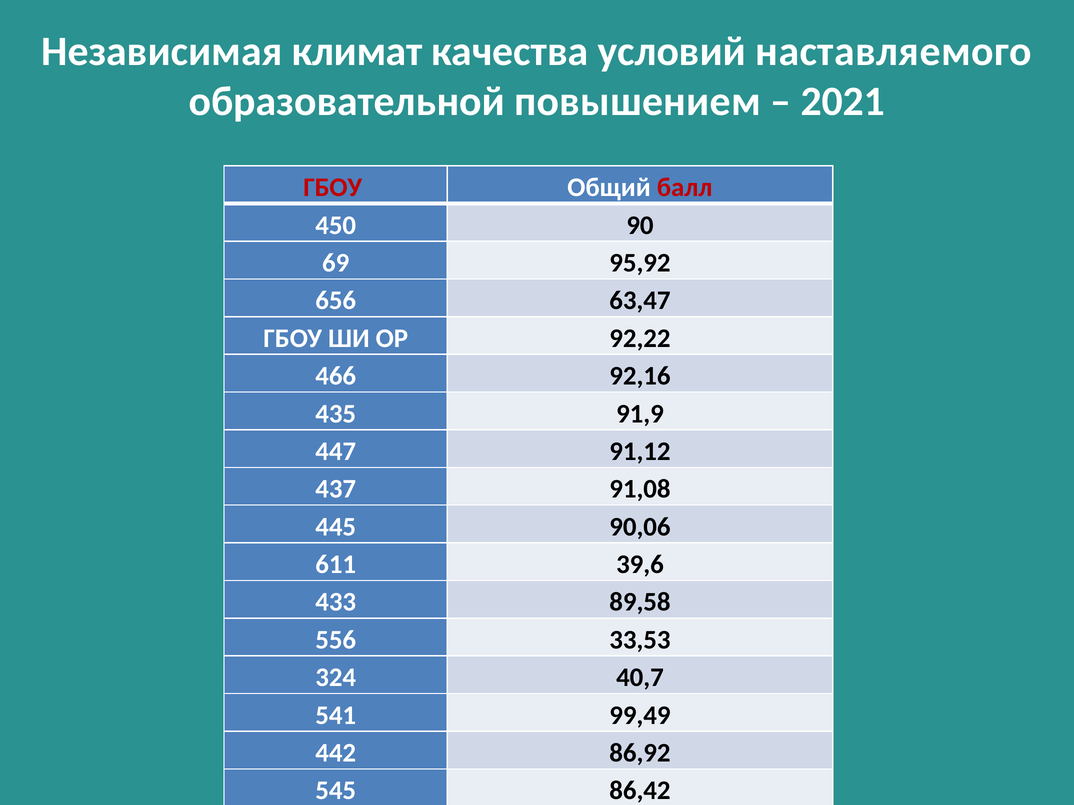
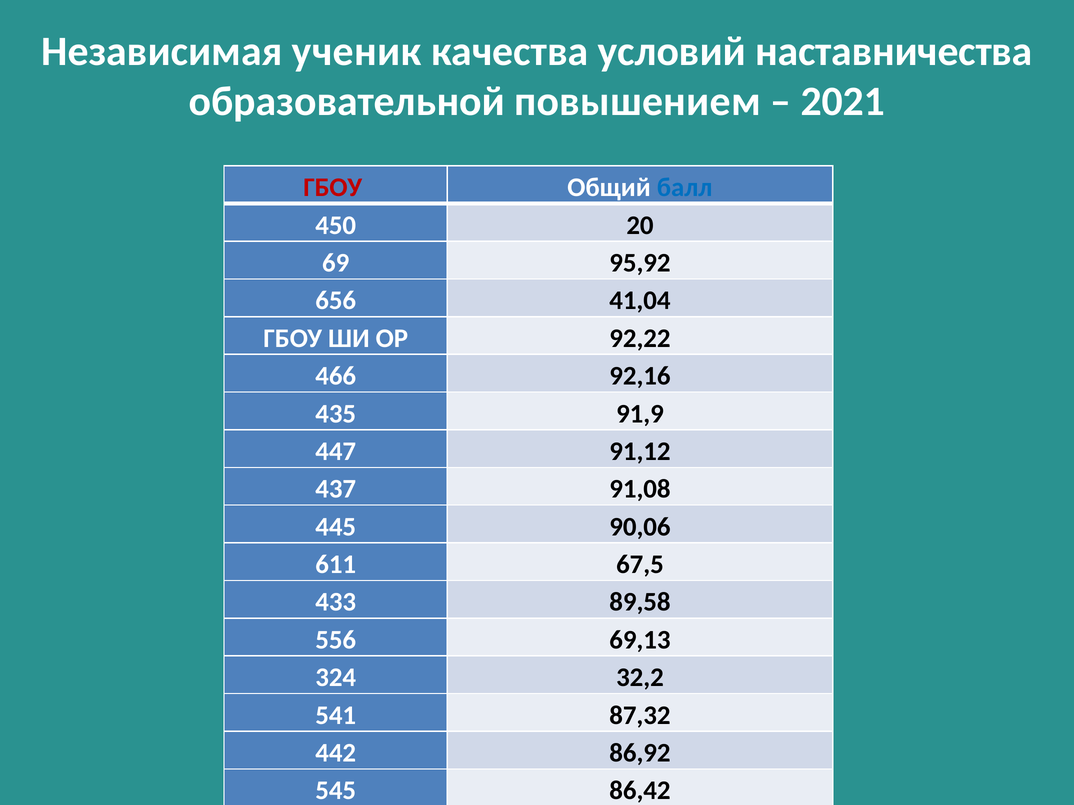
климат: климат -> ученик (357, 51)
наставляемого: наставляемого -> наставничества (894, 51)
балл colour: red -> blue (685, 188)
90: 90 -> 20 (640, 225)
63,47: 63,47 -> 41,04 (640, 301)
39,6: 39,6 -> 67,5 (640, 565)
33,53: 33,53 -> 69,13 (640, 640)
40,7: 40,7 -> 32,2 (640, 678)
99,49: 99,49 -> 87,32 (640, 716)
